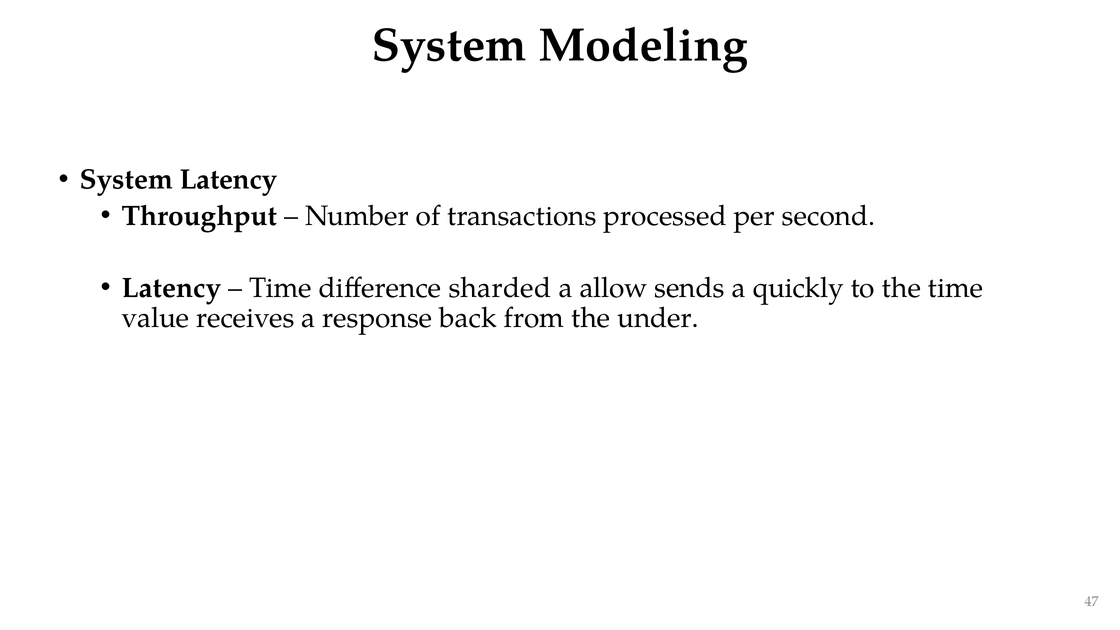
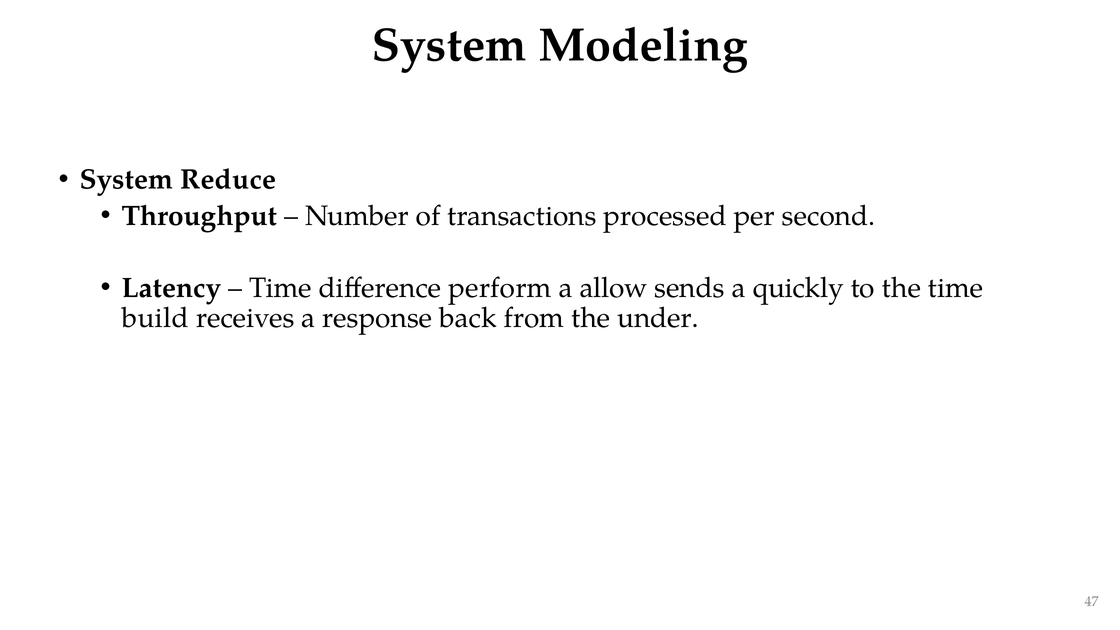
System Latency: Latency -> Reduce (228, 180)
sharded: sharded -> perform (500, 288)
value: value -> build (155, 318)
